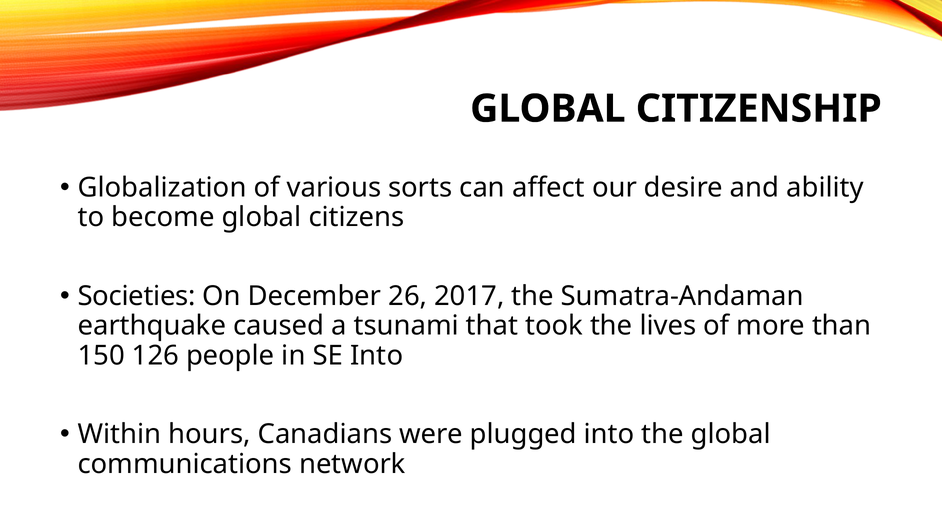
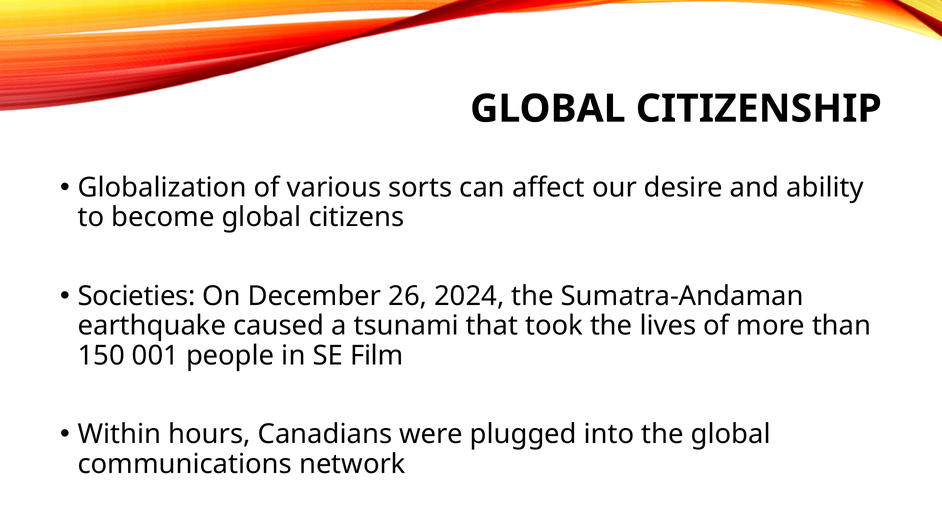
2017: 2017 -> 2024 (469, 296)
126: 126 -> 001 (155, 355)
SE Into: Into -> Film (377, 355)
